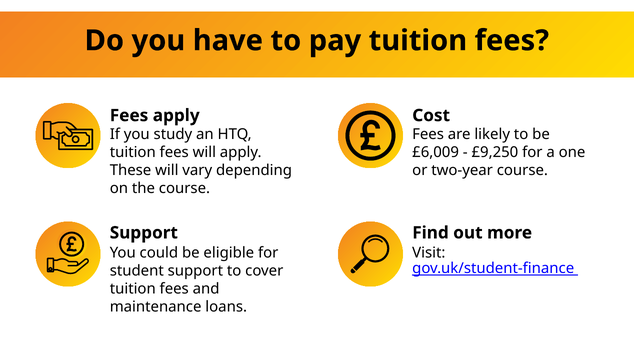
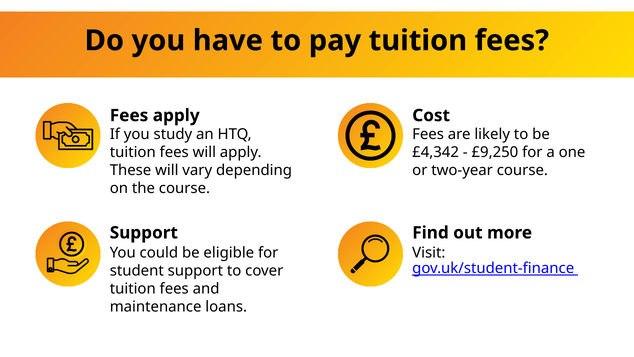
£6,009: £6,009 -> £4,342 (436, 152)
